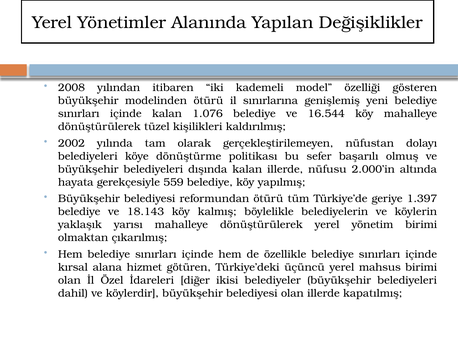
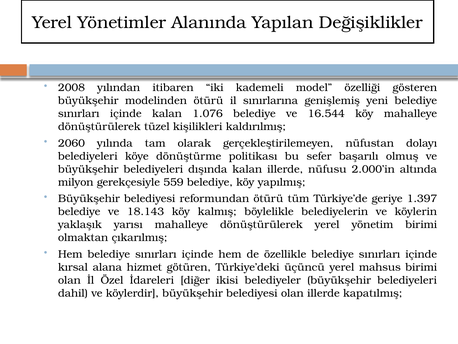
2002: 2002 -> 2060 (71, 143)
hayata: hayata -> milyon (76, 182)
